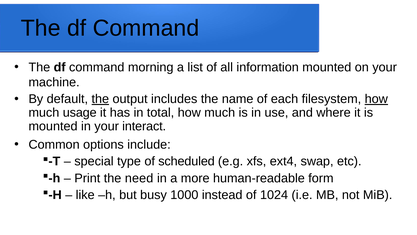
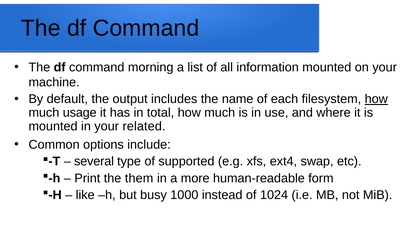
the underline: present -> none (100, 99)
interact: interact -> related (144, 126)
special: special -> several (94, 161)
scheduled: scheduled -> supported (186, 161)
need: need -> them (139, 178)
